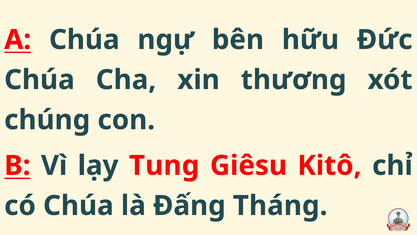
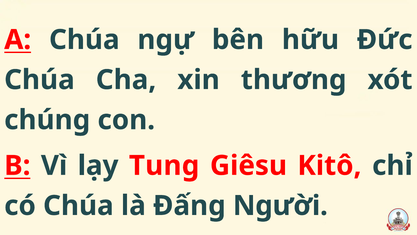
Tháng: Tháng -> Người (280, 205)
